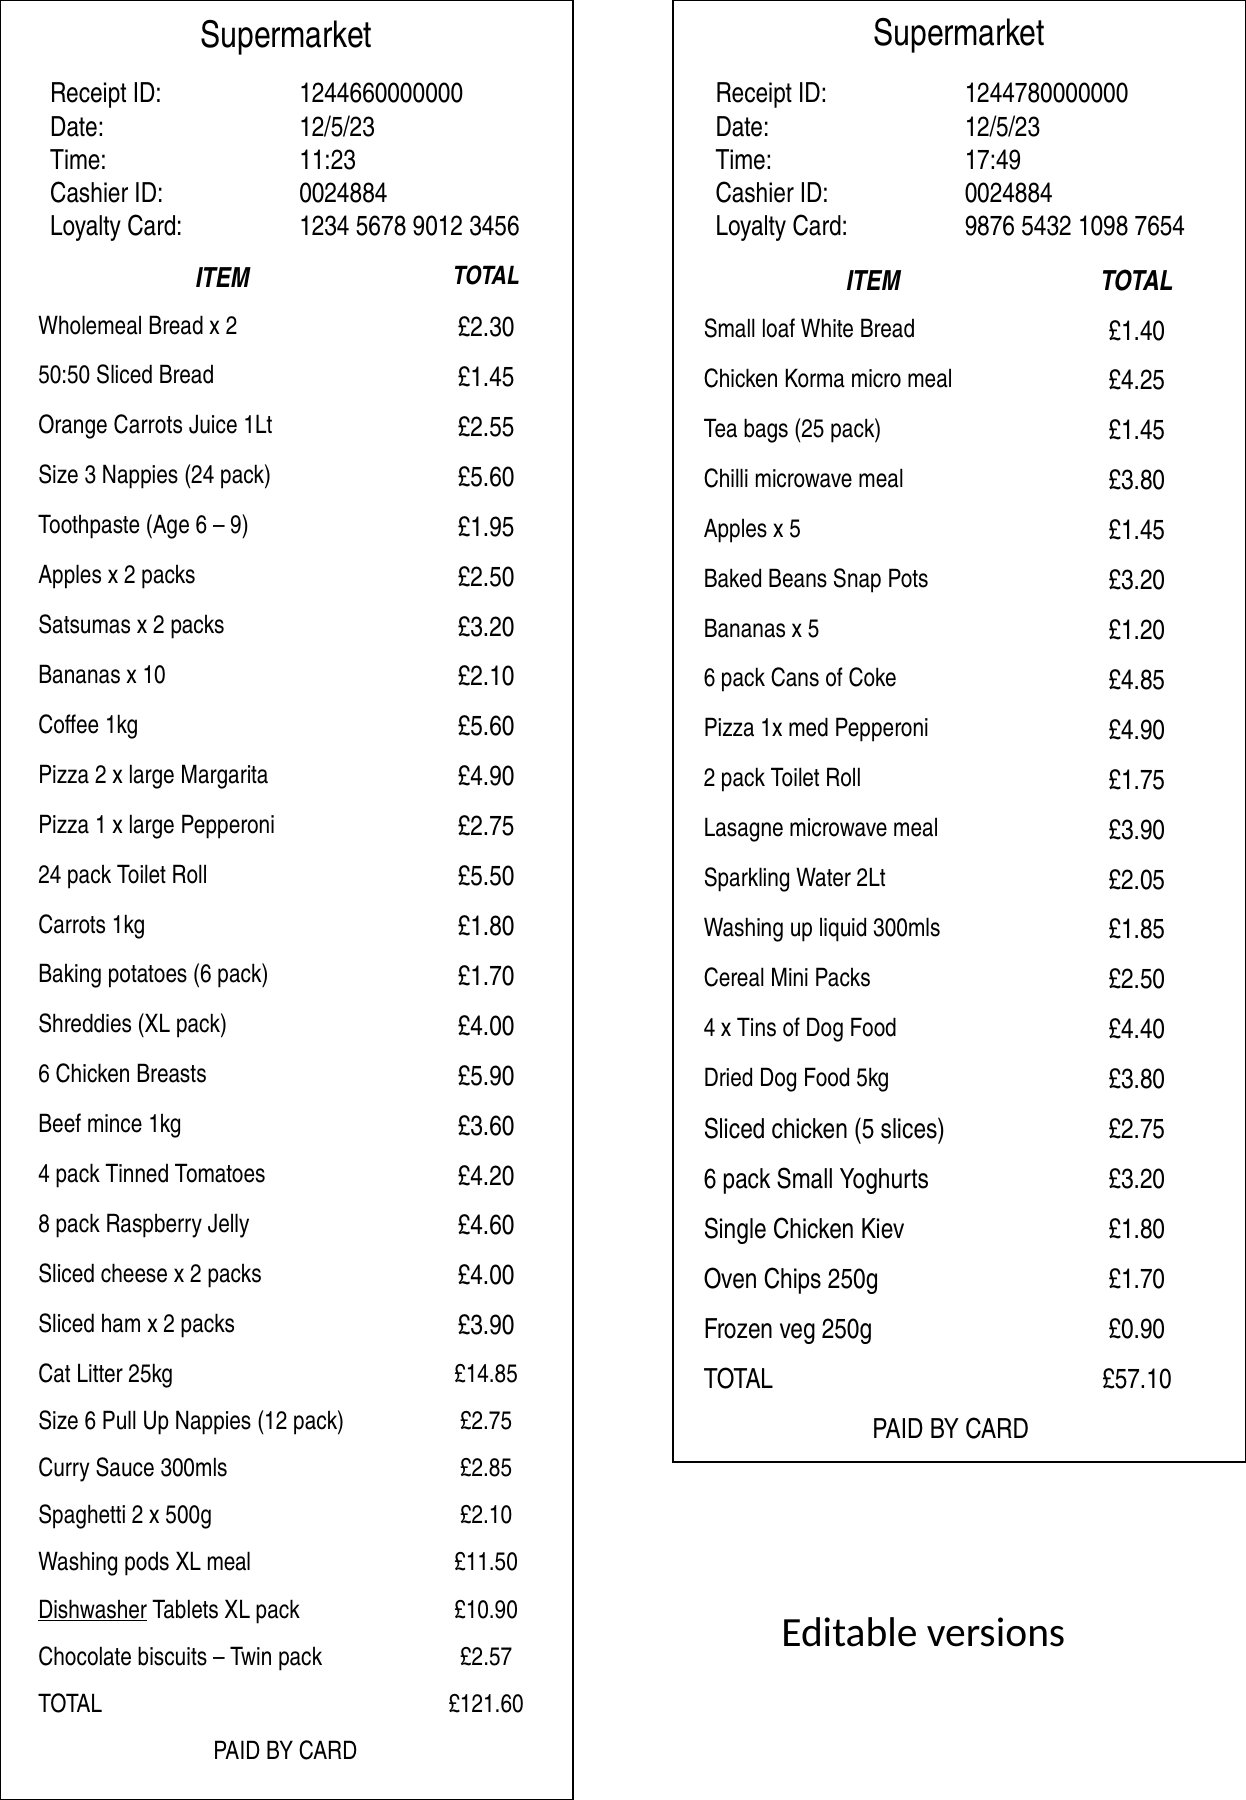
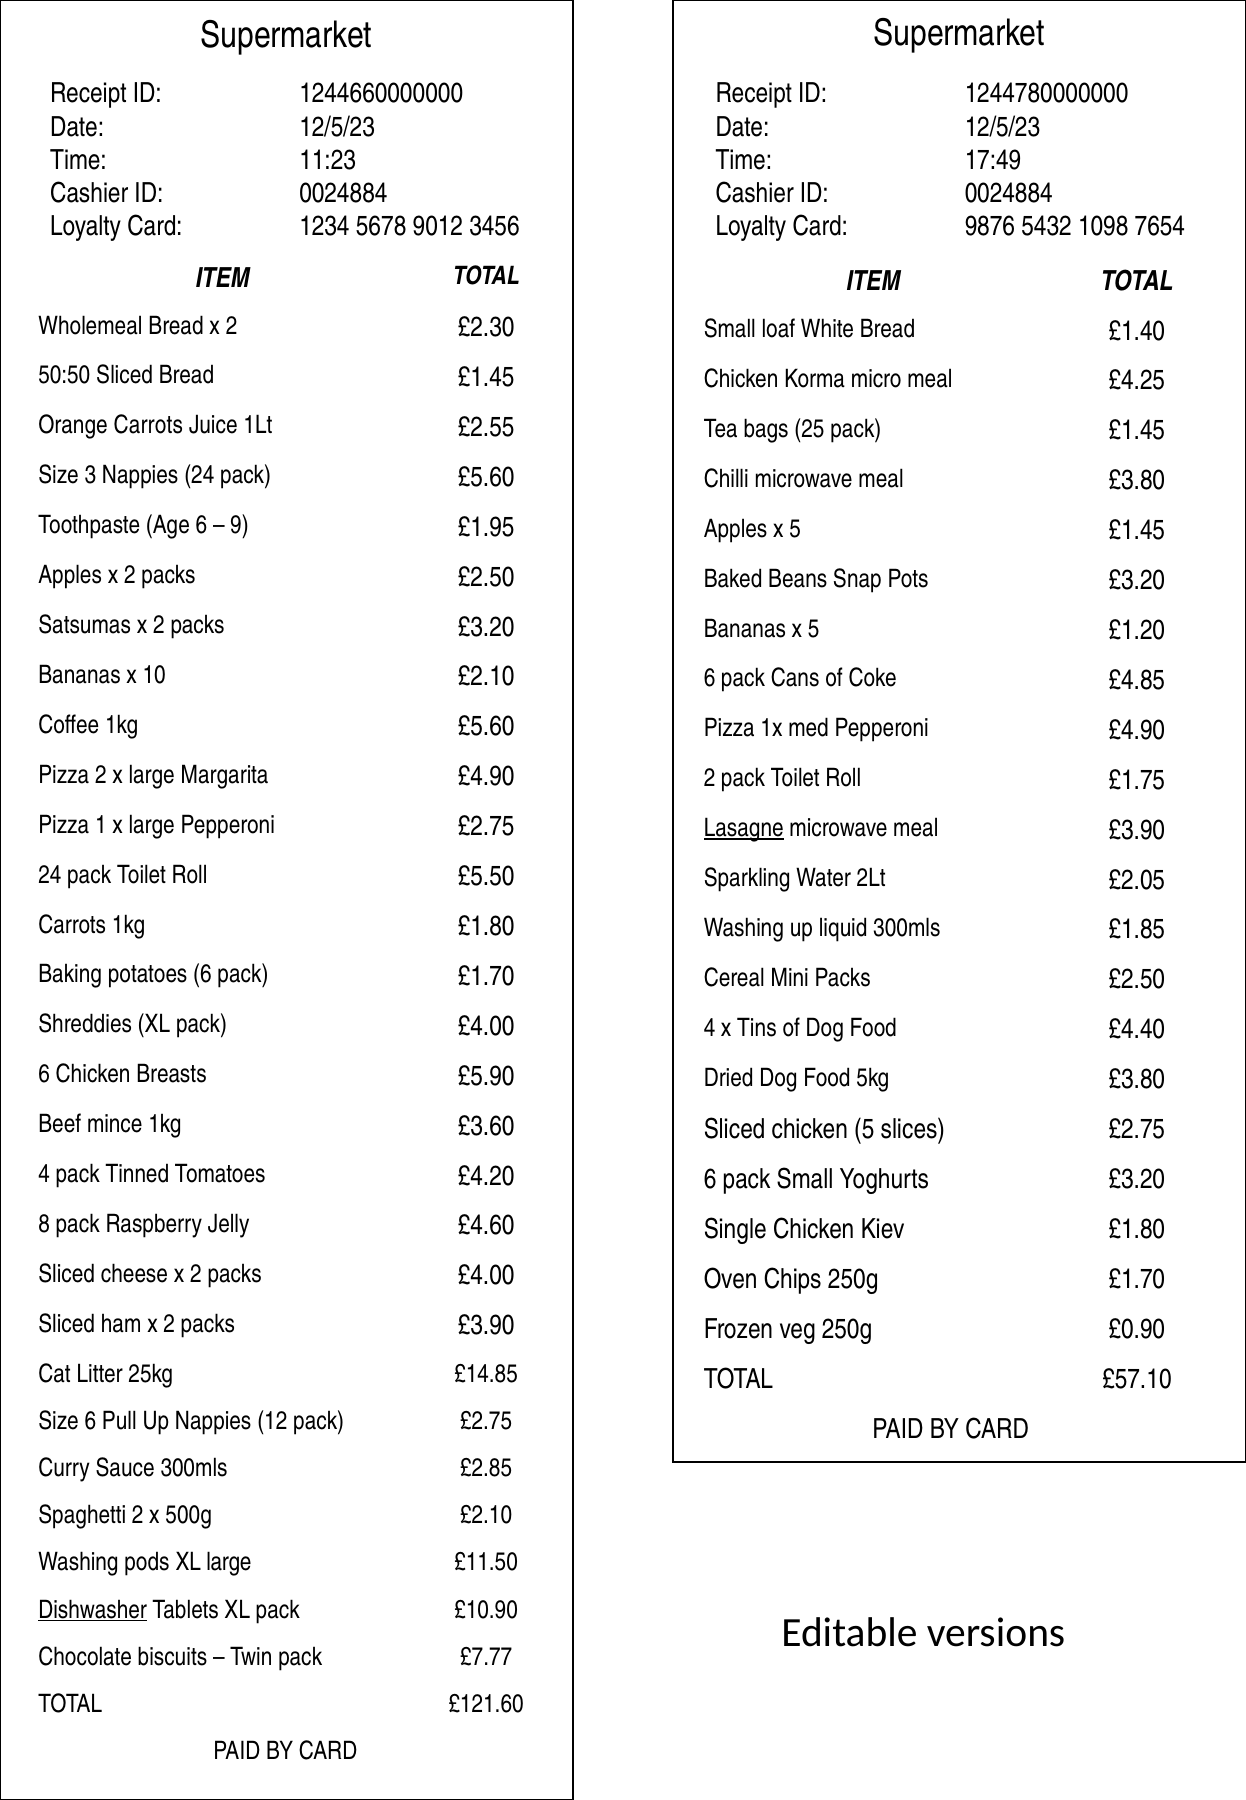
Lasagne underline: none -> present (744, 828)
XL meal: meal -> large (229, 1562)
£2.57: £2.57 -> £7.77 (486, 1657)
